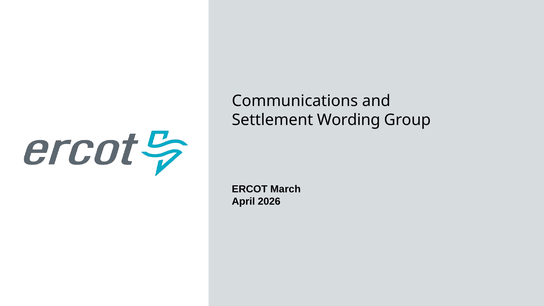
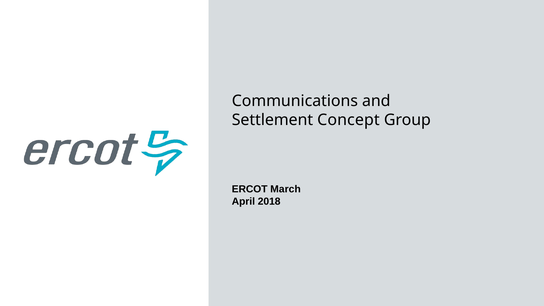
Wording: Wording -> Concept (348, 120)
2026: 2026 -> 2018 (269, 202)
